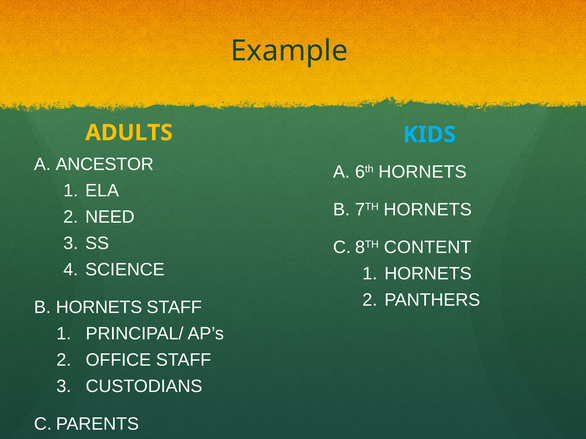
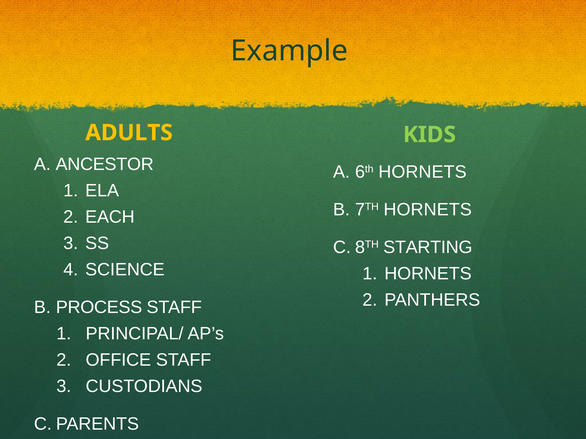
KIDS colour: light blue -> light green (429, 135)
NEED: NEED -> EACH (110, 217)
CONTENT: CONTENT -> STARTING (428, 248)
HORNETS: HORNETS -> PROCESS (99, 308)
